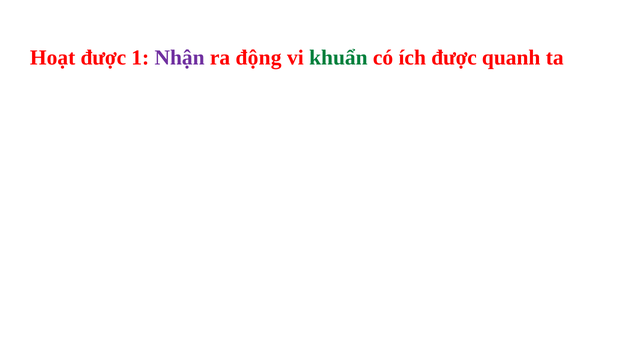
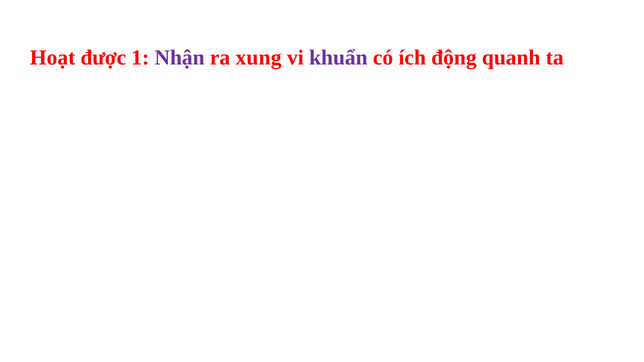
động: động -> xung (259, 58)
khuẩn colour: green -> purple (338, 58)
ích được: được -> động (454, 58)
